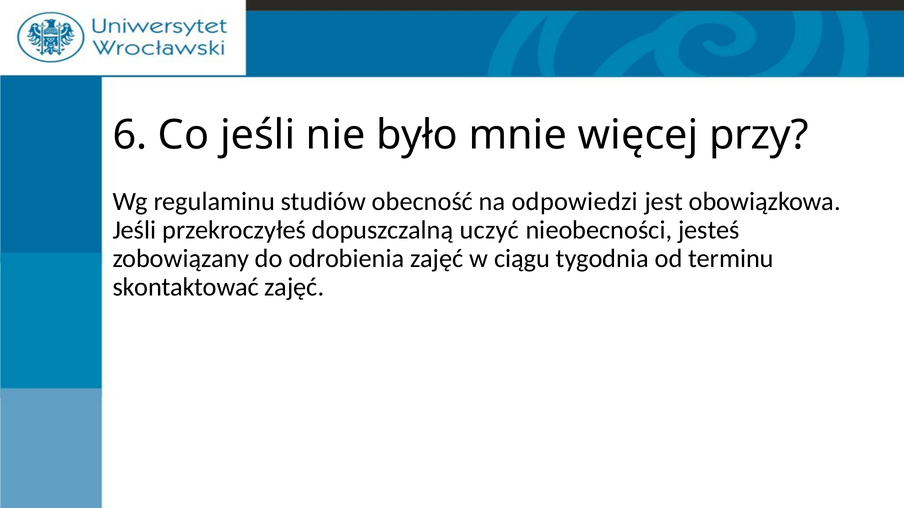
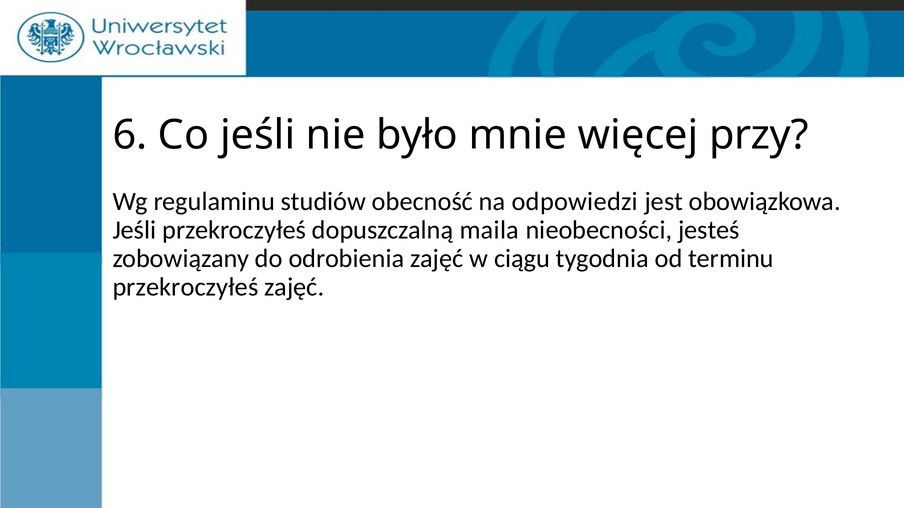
uczyć: uczyć -> maila (489, 230)
skontaktować: skontaktować -> przekroczyłeś (186, 287)
